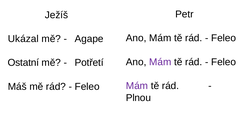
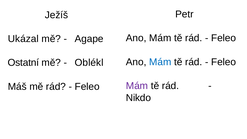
Mám colour: purple -> blue (160, 62)
Potřetí: Potřetí -> Oblékl (89, 63)
Plnou: Plnou -> Nikdo (138, 98)
